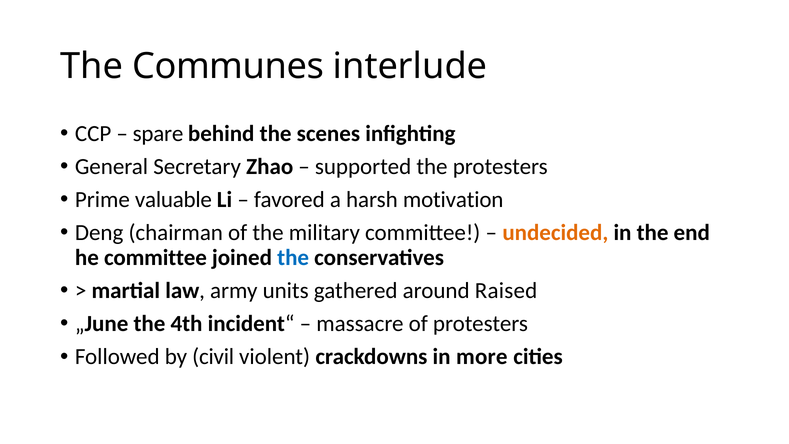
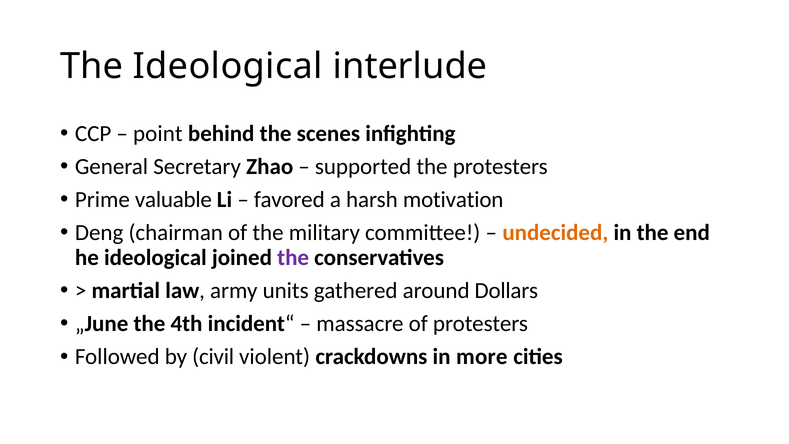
The Communes: Communes -> Ideological (228, 66)
spare: spare -> point (158, 133)
he committee: committee -> ideological (155, 258)
the colour: blue -> purple (293, 258)
Raised: Raised -> Dollars (506, 291)
